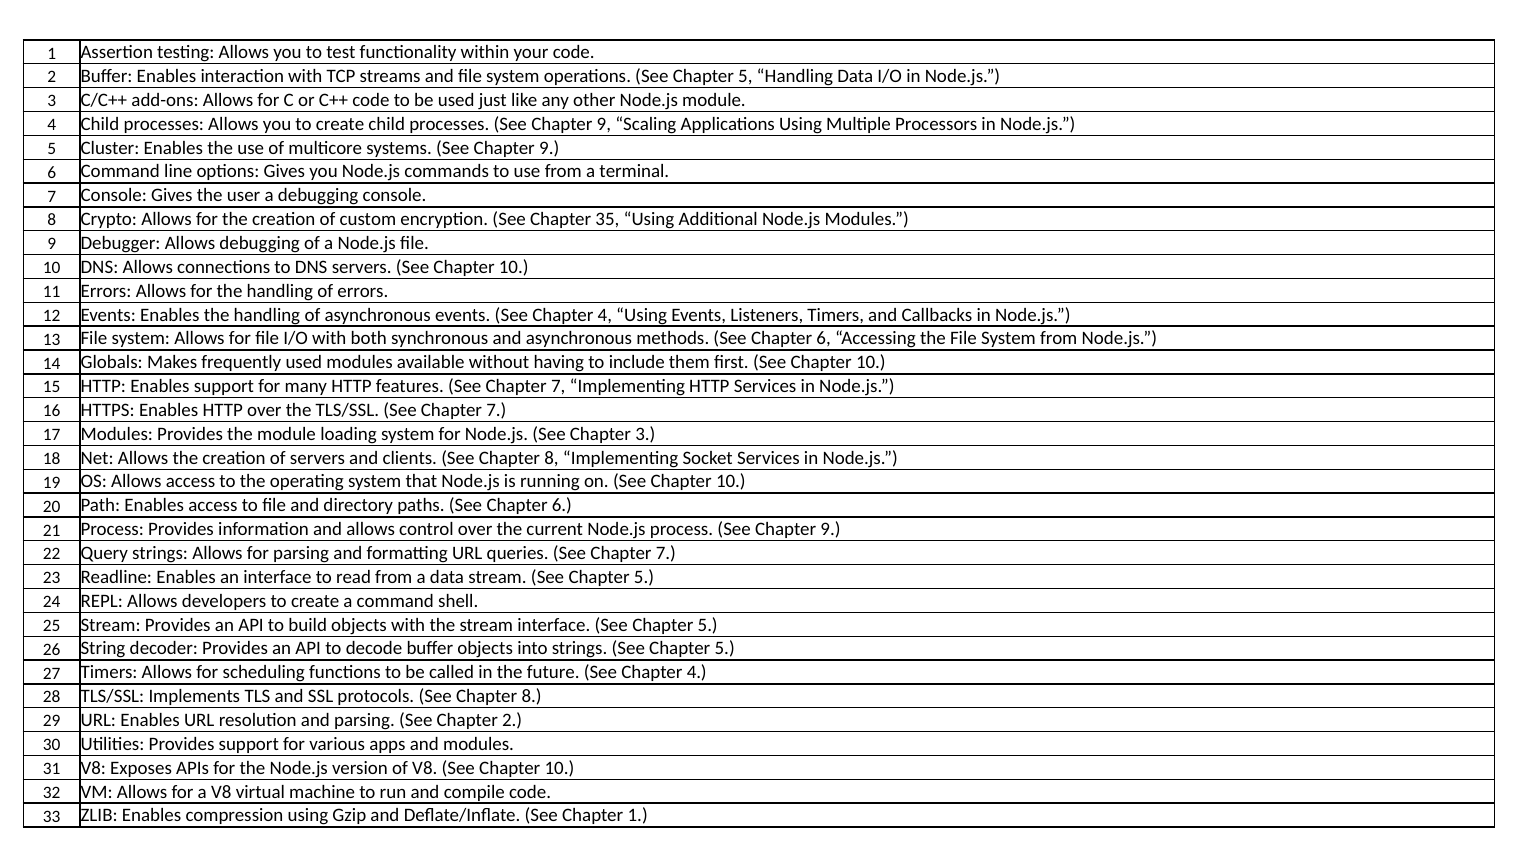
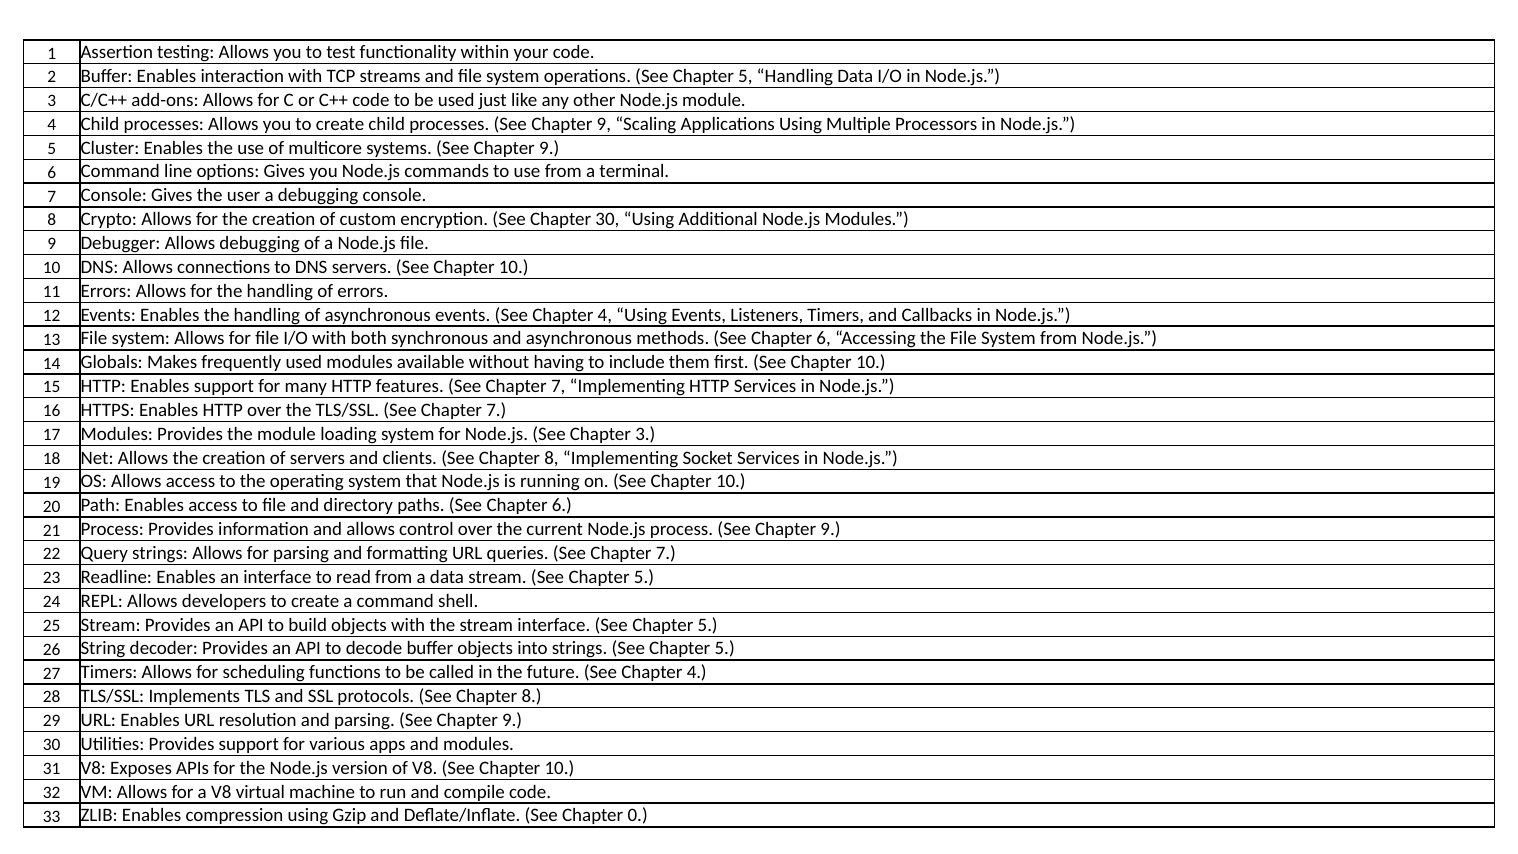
Chapter 35: 35 -> 30 (607, 219)
parsing See Chapter 2: 2 -> 9 (512, 720)
Chapter 1: 1 -> 0 (638, 815)
